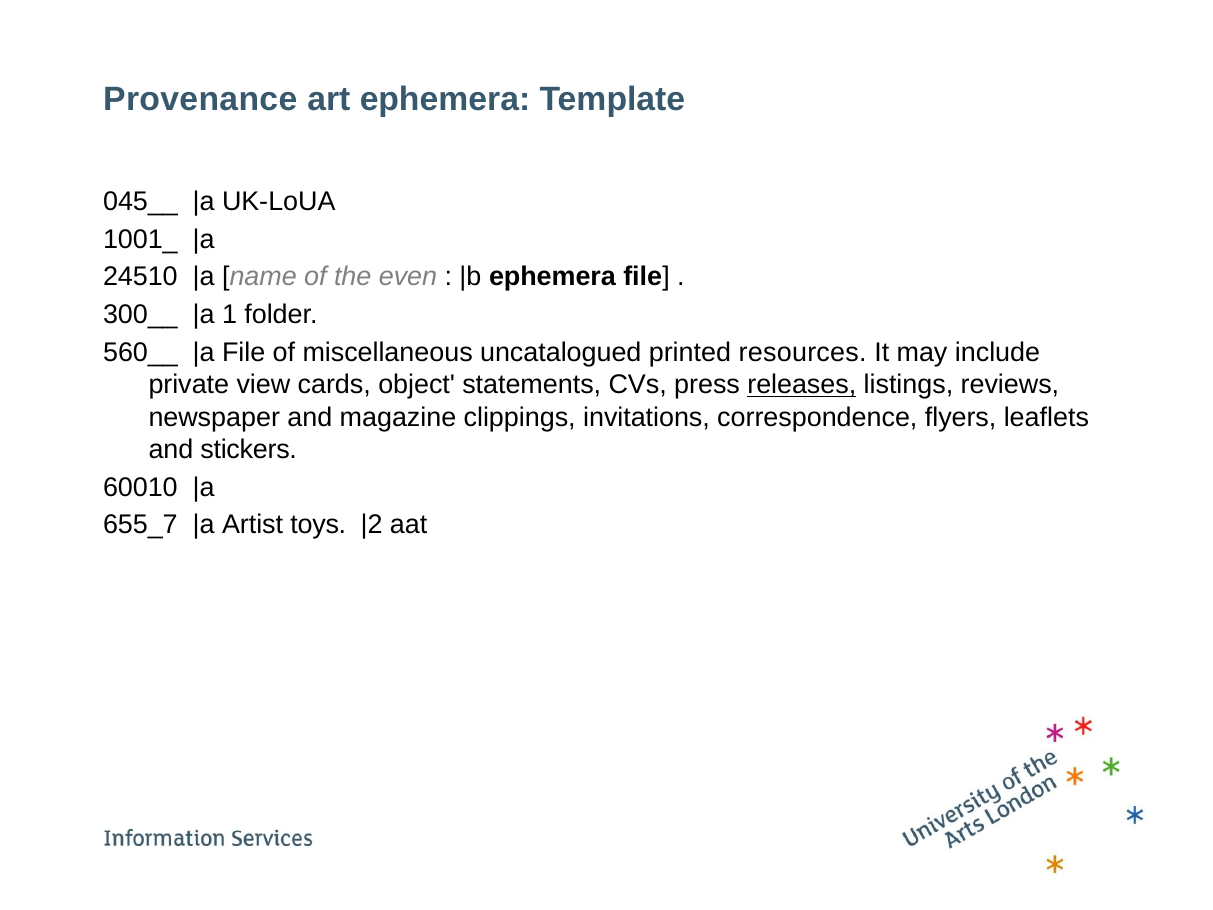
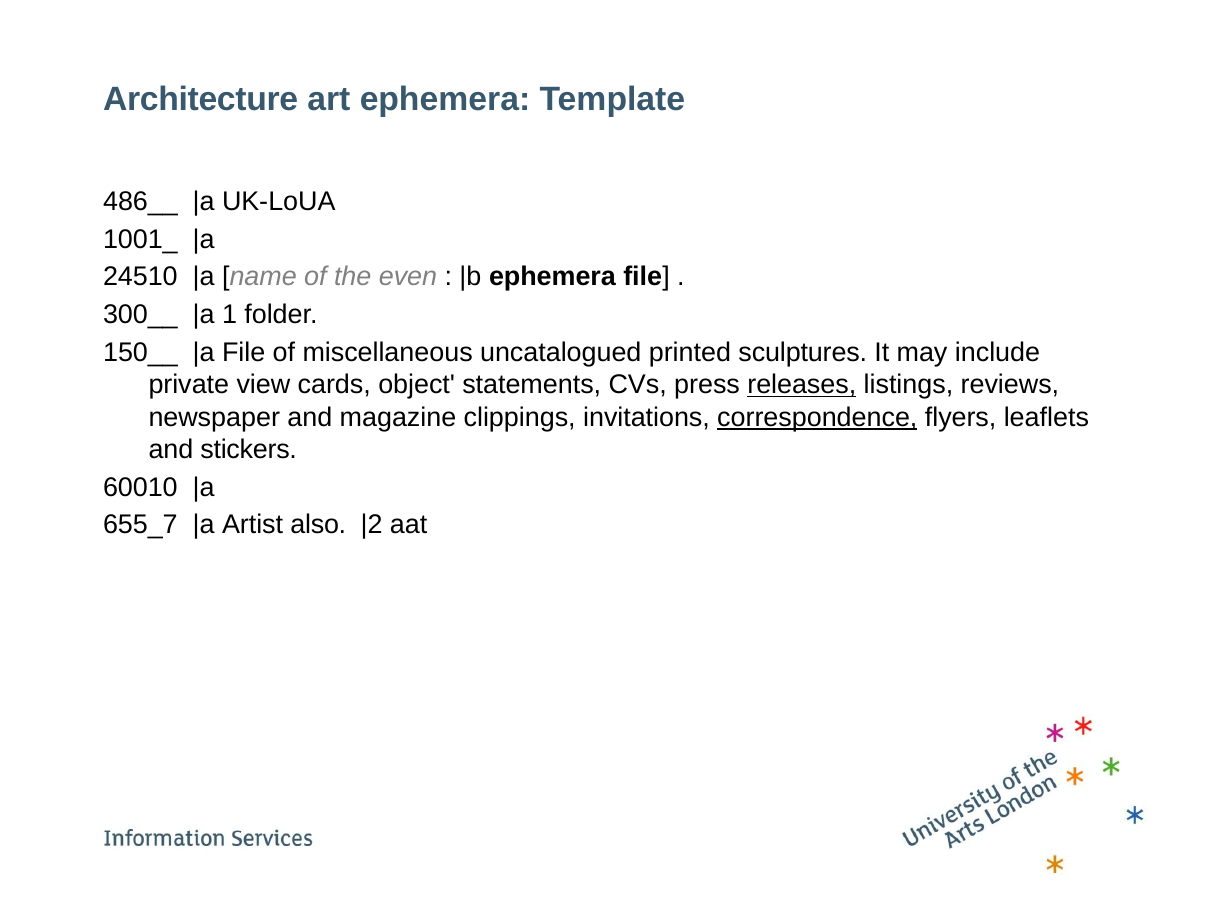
Provenance: Provenance -> Architecture (201, 99)
045__: 045__ -> 486__ (140, 201)
560__: 560__ -> 150__ (140, 352)
resources: resources -> sculptures (803, 352)
correspondence underline: none -> present (817, 417)
toys: toys -> also (318, 525)
